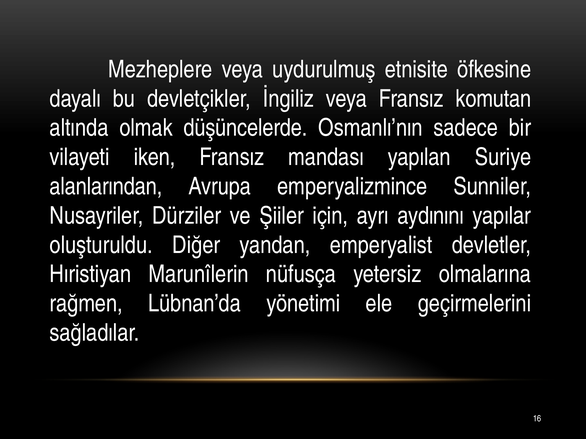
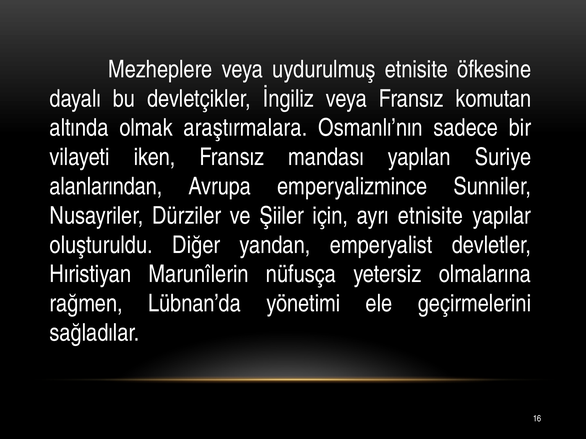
düşüncelerde: düşüncelerde -> araştırmalara (245, 128)
ayrı aydınını: aydınını -> etnisite (430, 216)
